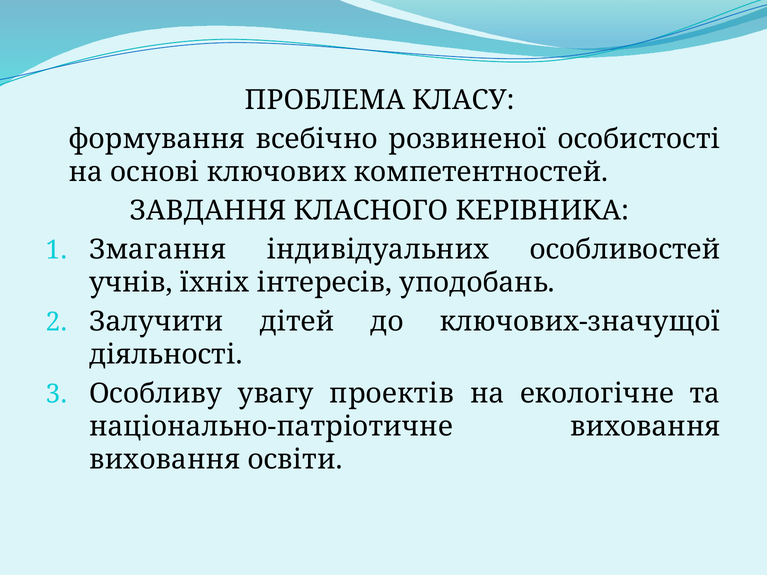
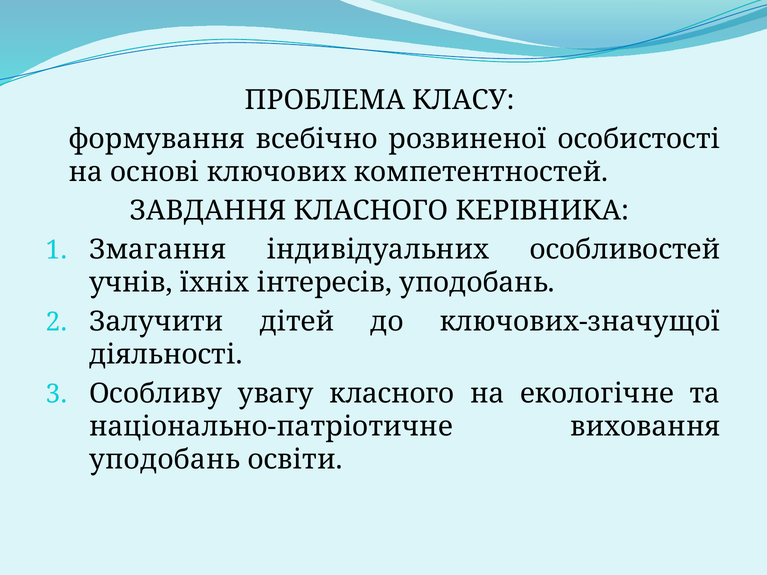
увагу проектів: проектів -> класного (392, 394)
виховання: виховання -> уподобань (165, 460)
